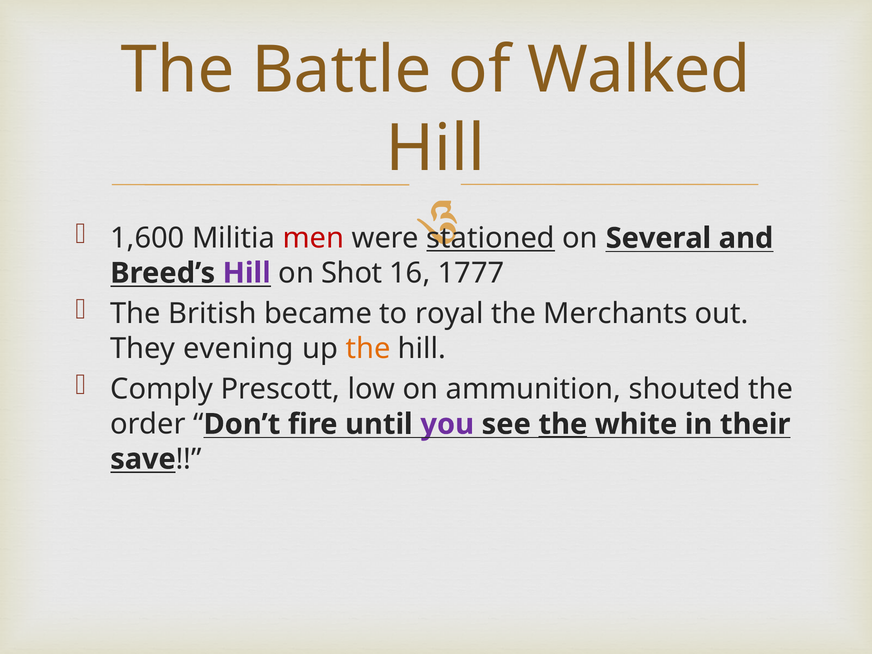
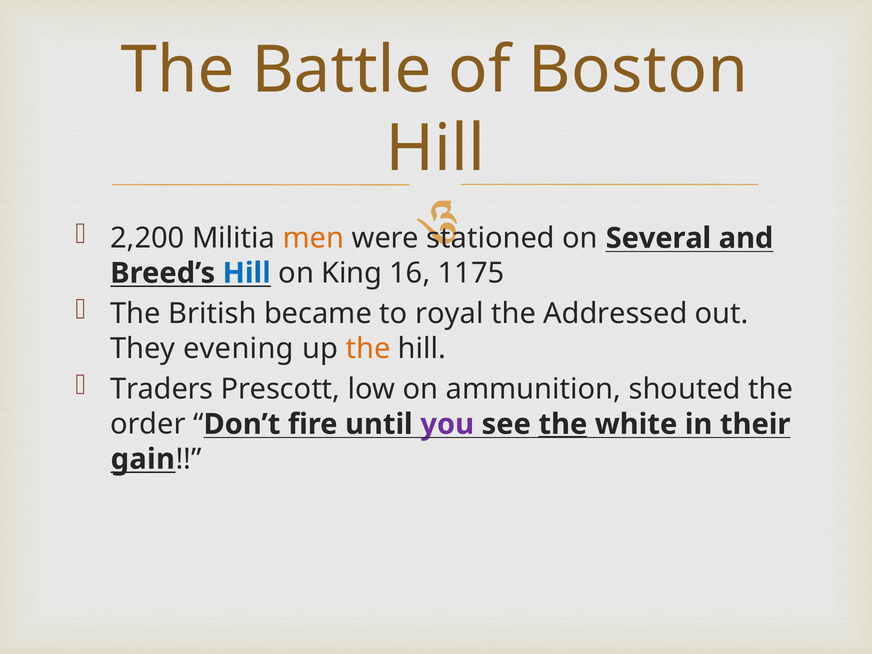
Walked: Walked -> Boston (638, 70)
1,600: 1,600 -> 2,200 (147, 238)
men colour: red -> orange (313, 238)
stationed underline: present -> none (491, 238)
Hill colour: purple -> blue (247, 273)
Shot: Shot -> King (352, 273)
1777: 1777 -> 1175 (471, 273)
Merchants: Merchants -> Addressed (615, 314)
Comply: Comply -> Traders (162, 389)
save: save -> gain (143, 459)
